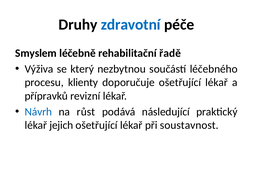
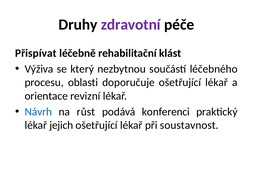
zdravotní colour: blue -> purple (131, 24)
Smyslem: Smyslem -> Přispívat (36, 53)
řadě: řadě -> klást (170, 53)
klienty: klienty -> oblasti (83, 82)
přípravků: přípravků -> orientace (46, 96)
následující: následující -> konferenci (166, 112)
